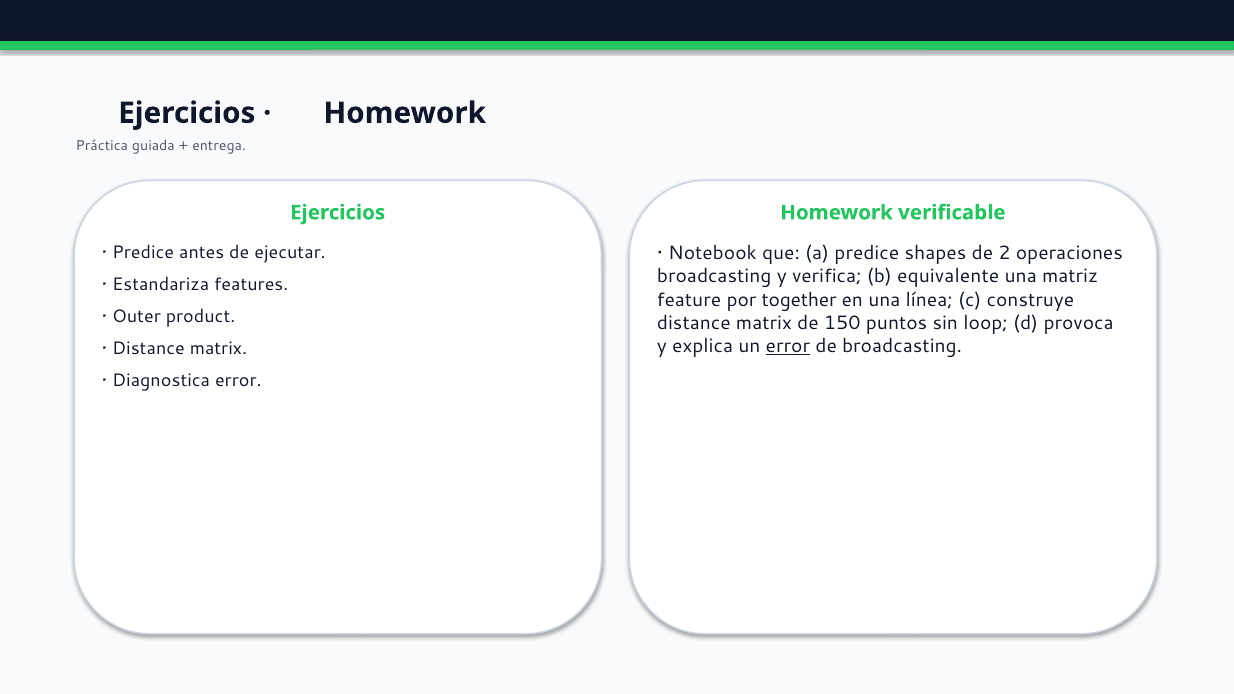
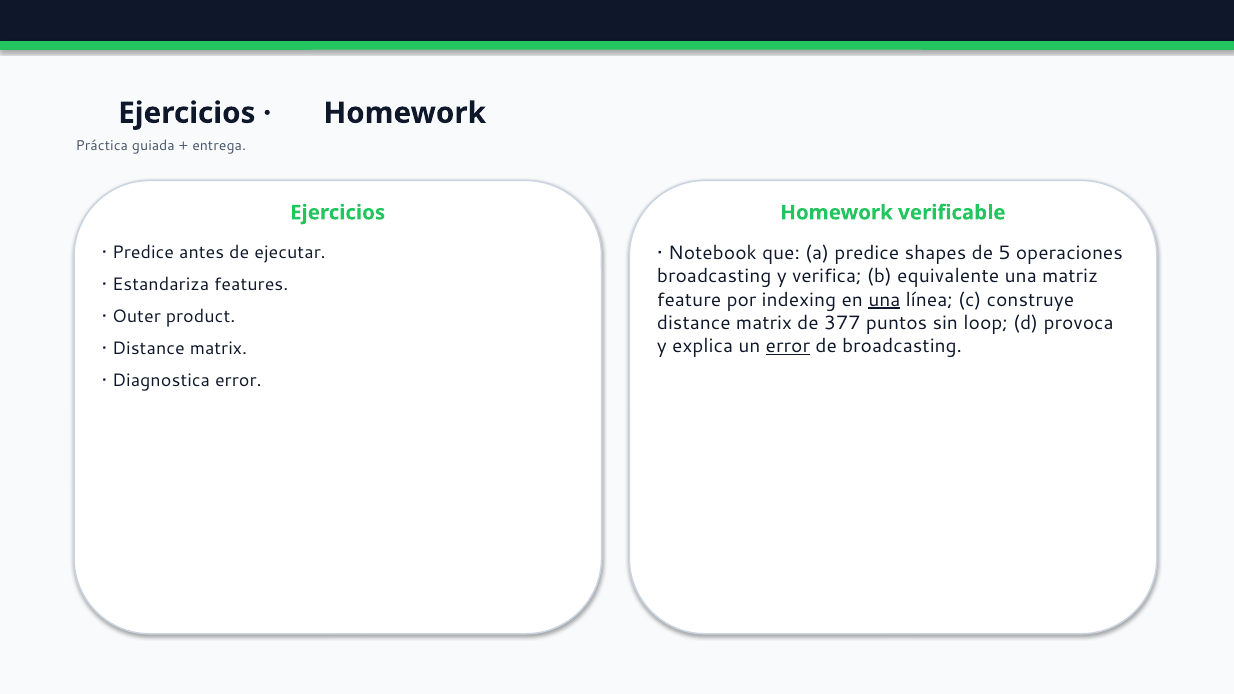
2: 2 -> 5 (1004, 253)
together: together -> indexing (799, 300)
una underline: none -> present (884, 300)
150: 150 -> 377 (842, 323)
